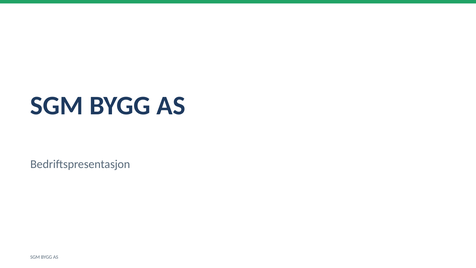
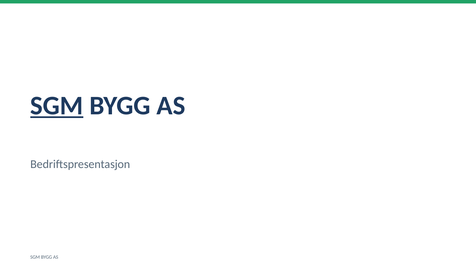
SGM underline: none -> present (57, 106)
